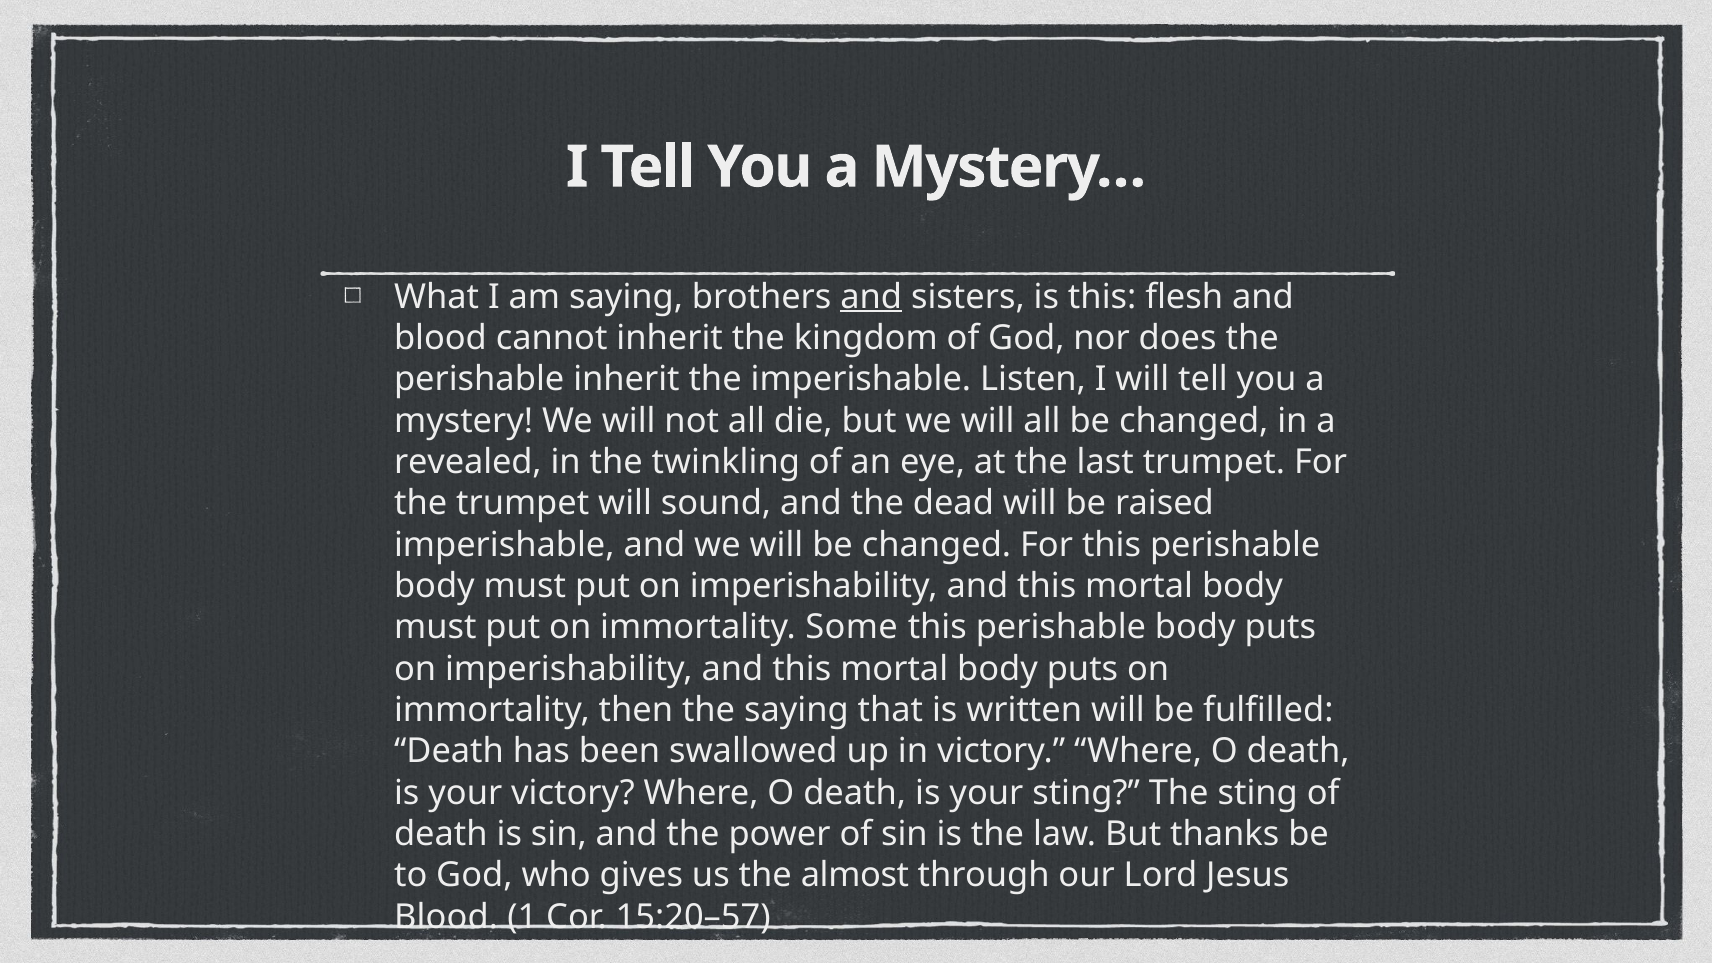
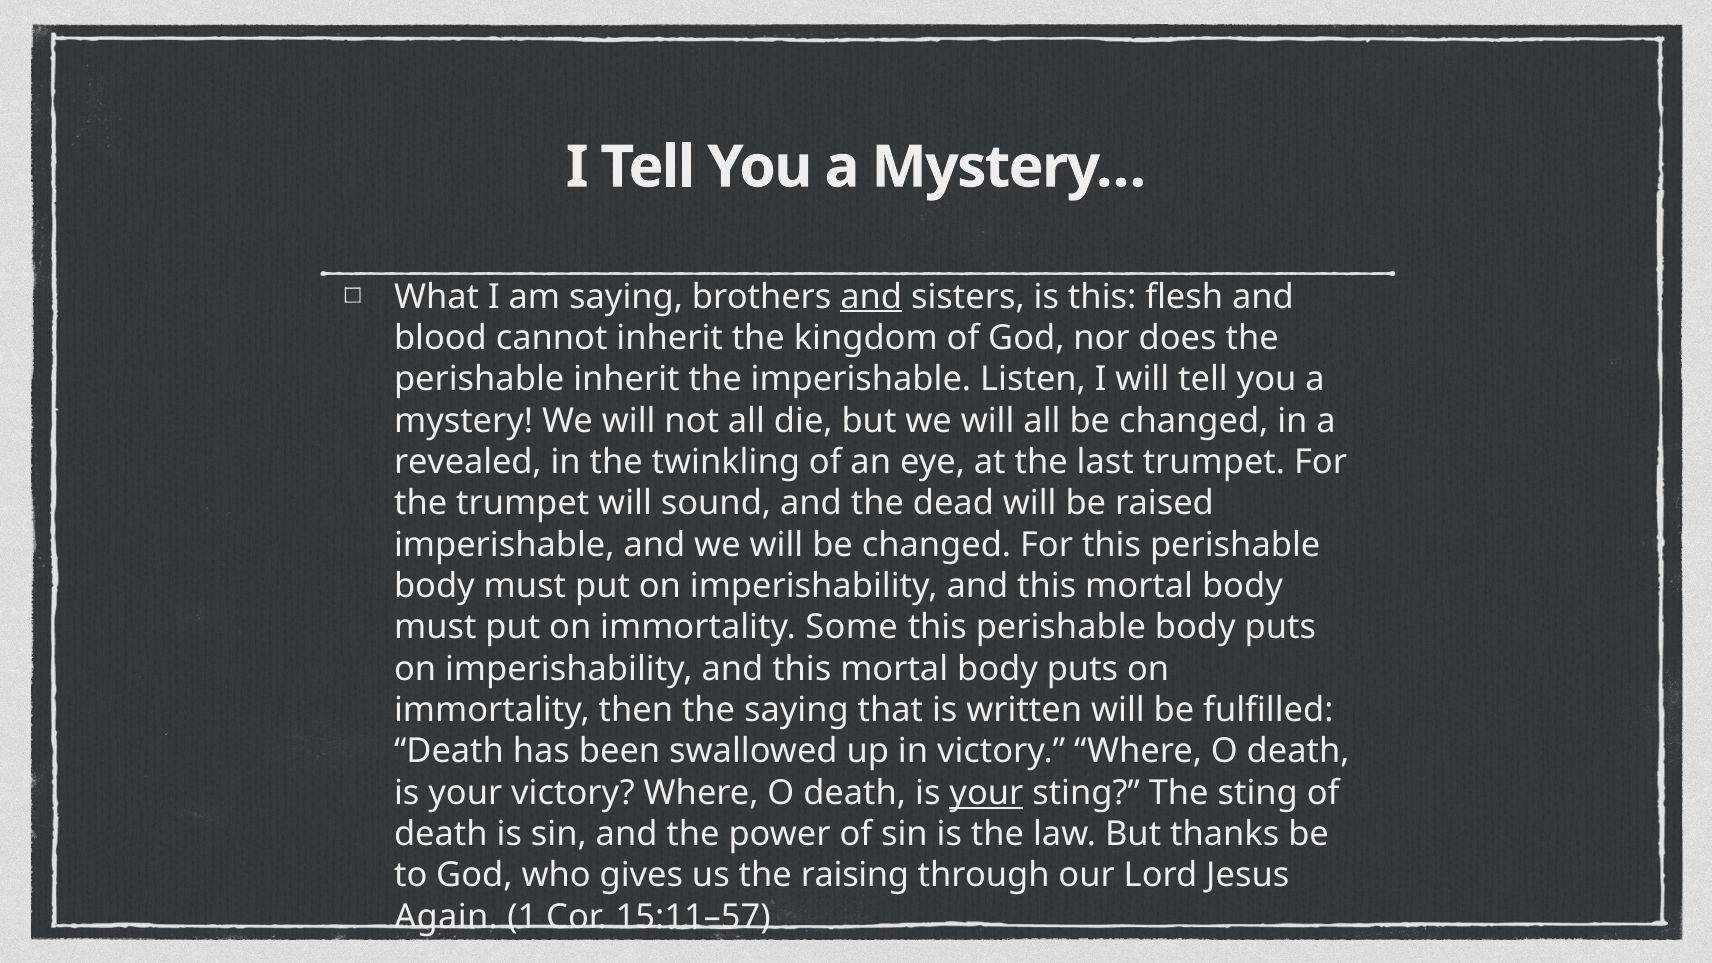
your underline: none -> present (986, 793)
almost: almost -> raising (855, 876)
Blood: Blood -> Again (446, 917)
15:20–57: 15:20–57 -> 15:11–57 (693, 917)
